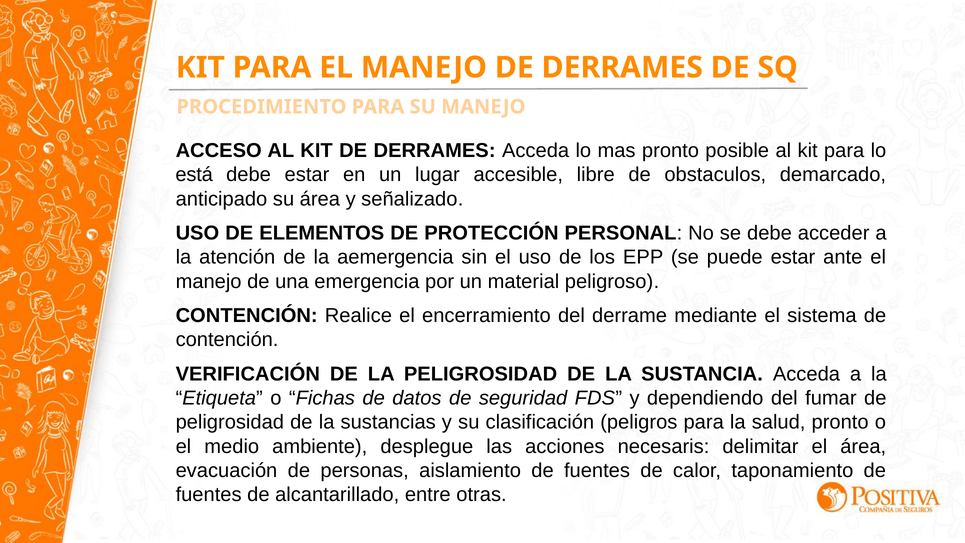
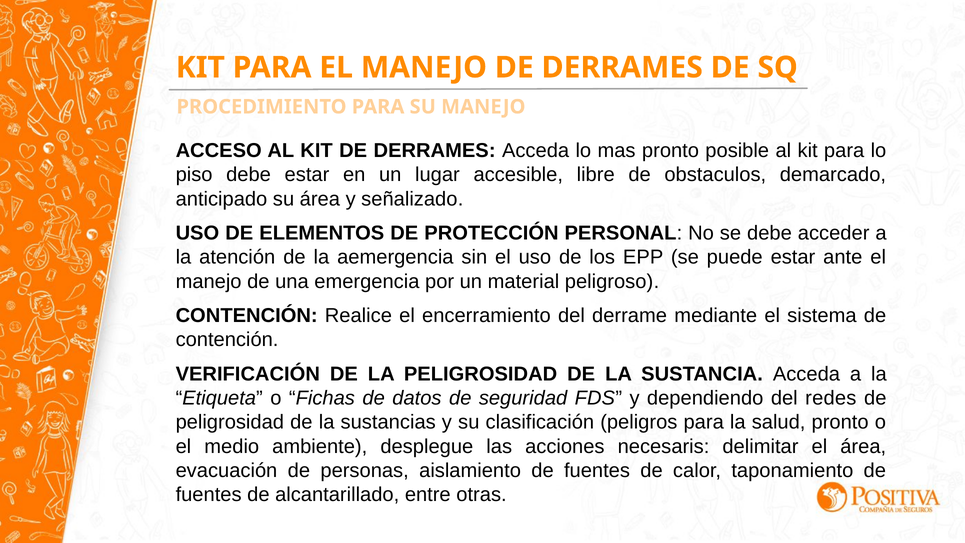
está: está -> piso (194, 175)
fumar: fumar -> redes (831, 398)
